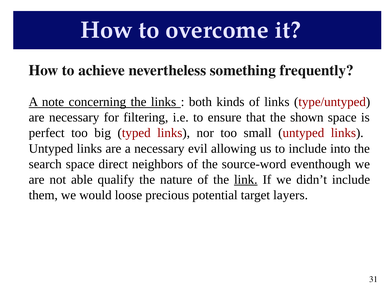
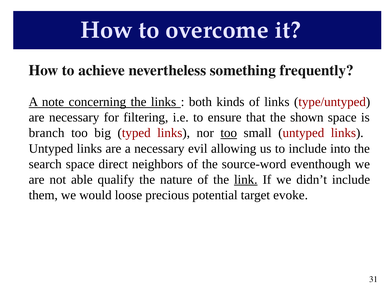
perfect: perfect -> branch (47, 133)
too underline: none -> present (229, 133)
layers: layers -> evoke (291, 195)
